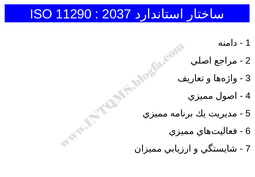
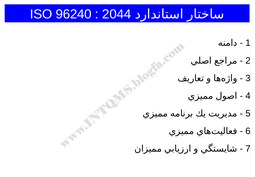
11290: 11290 -> 96240 (74, 14)
2037: 2037 -> 2044 (117, 14)
